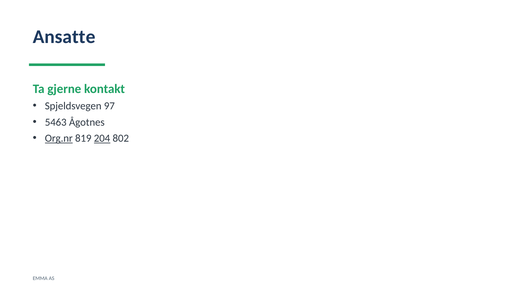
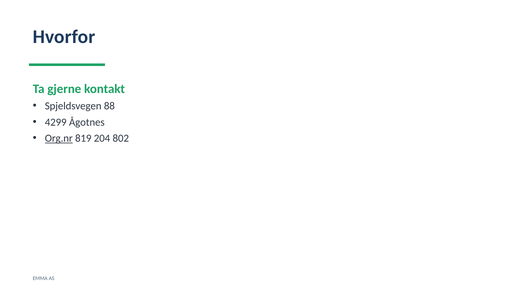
Ansatte: Ansatte -> Hvorfor (64, 37)
97: 97 -> 88 (109, 106)
5463: 5463 -> 4299 (56, 122)
204 underline: present -> none (102, 138)
